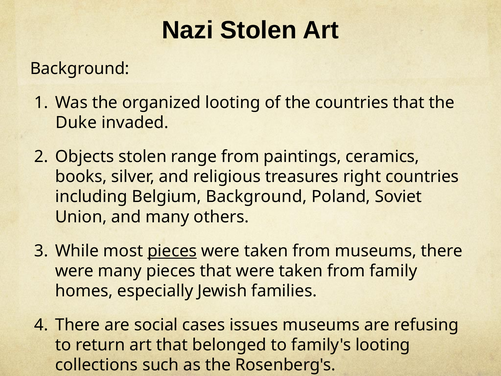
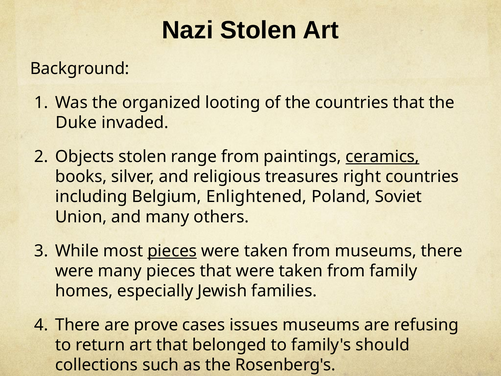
ceramics underline: none -> present (383, 157)
Belgium Background: Background -> Enlightened (256, 197)
social: social -> prove (156, 325)
family's looting: looting -> should (383, 345)
